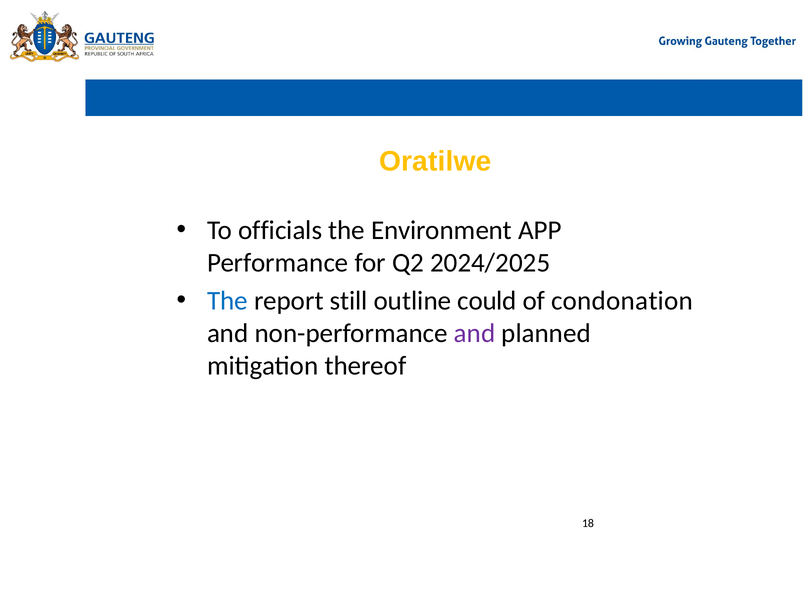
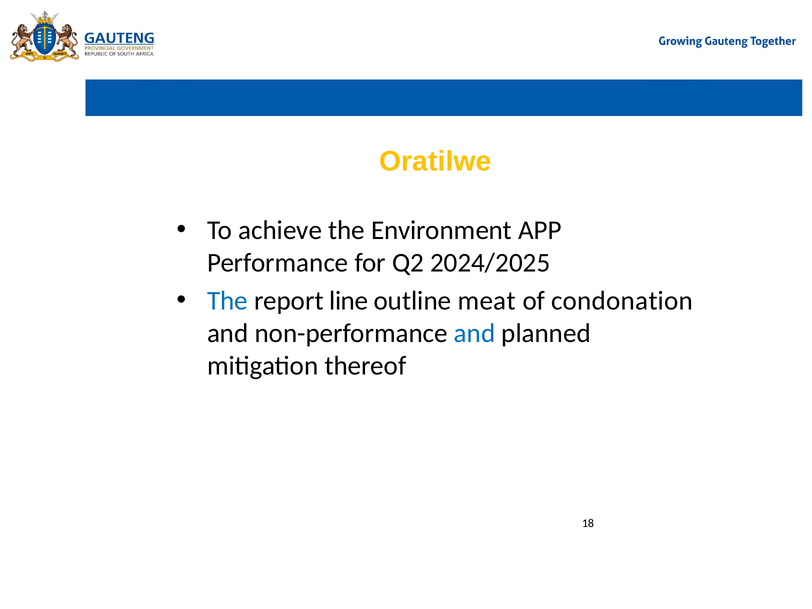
officials: officials -> achieve (280, 230)
still: still -> line (349, 301)
could: could -> meat (487, 301)
and colour: purple -> blue (475, 333)
